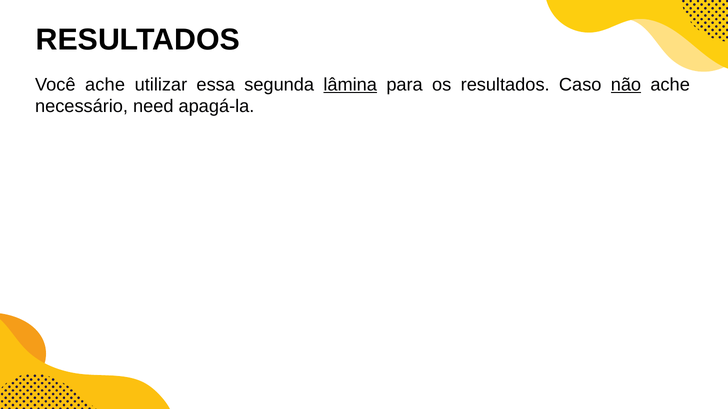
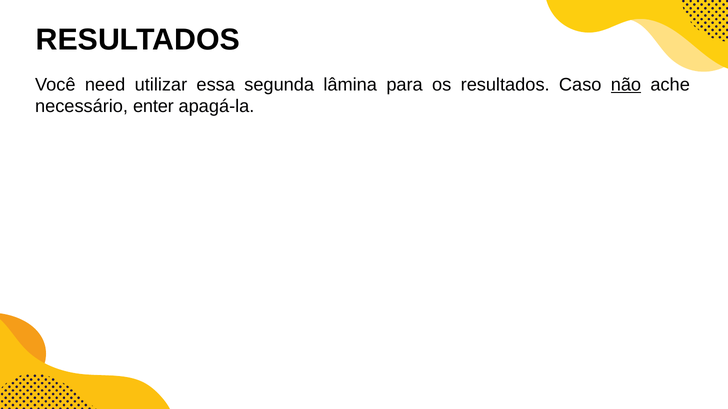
Você ache: ache -> need (105, 85)
lâmina underline: present -> none (350, 85)
need: need -> enter (153, 107)
